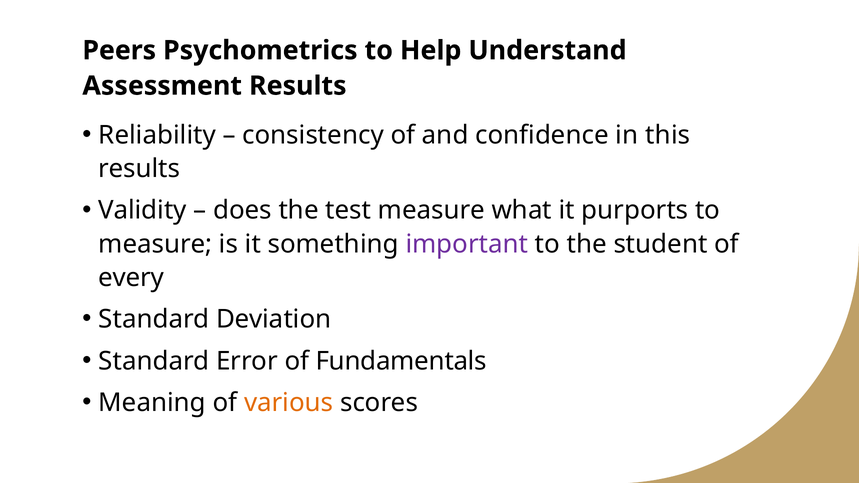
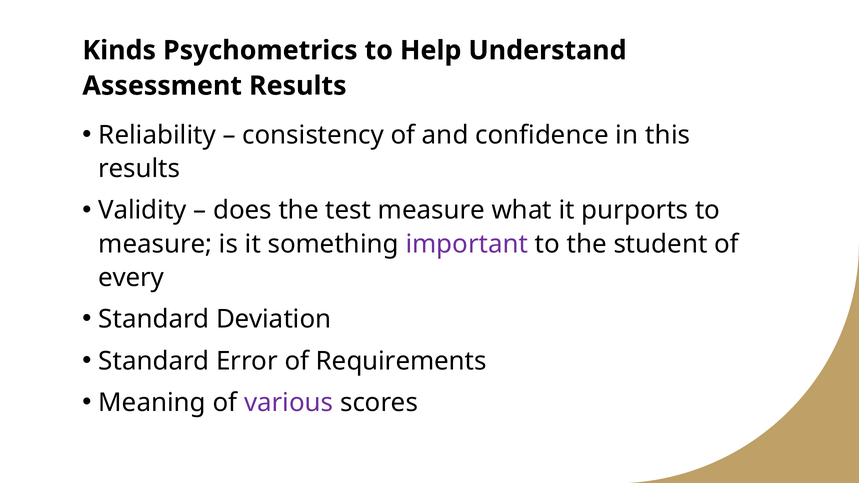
Peers: Peers -> Kinds (119, 50)
Fundamentals: Fundamentals -> Requirements (401, 361)
various colour: orange -> purple (289, 403)
